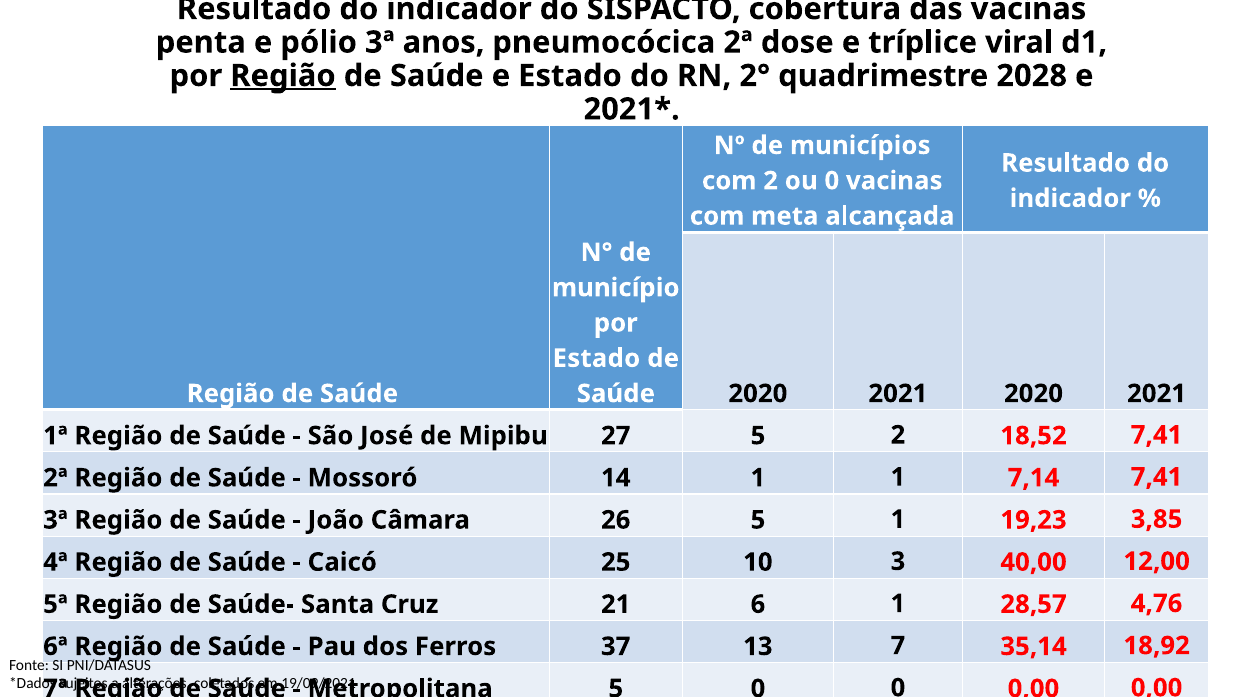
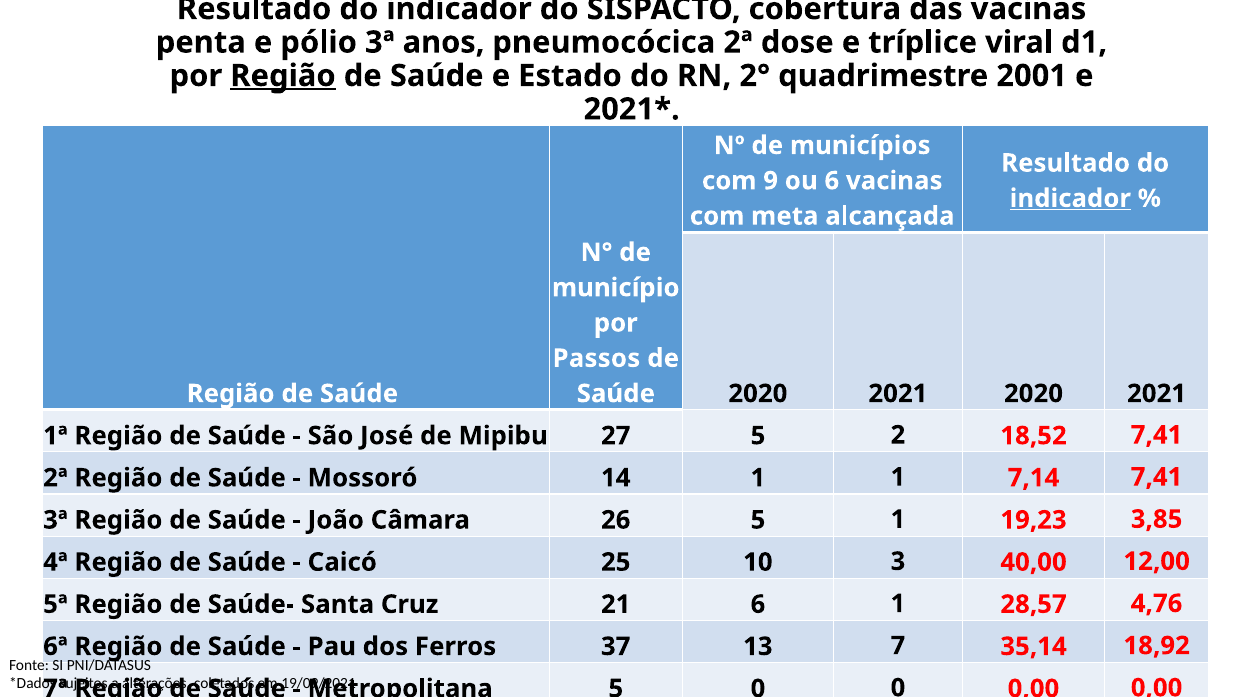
2028: 2028 -> 2001 (1032, 76)
com 2: 2 -> 9 (771, 181)
ou 0: 0 -> 6 (832, 181)
indicador underline: none -> present (1070, 198)
Estado: Estado -> Passos (596, 358)
